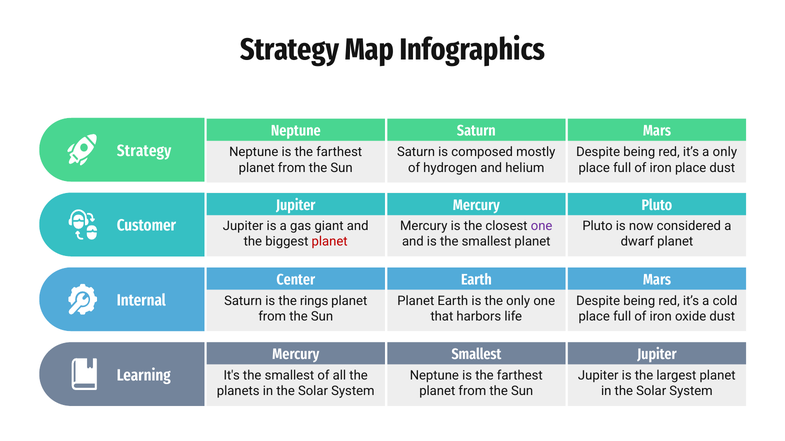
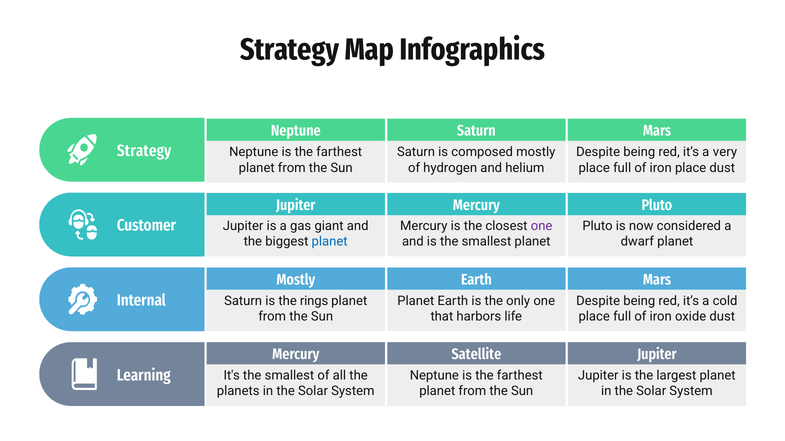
a only: only -> very (725, 152)
planet colour: red -> blue (330, 242)
Center: Center -> Mostly (296, 280)
Mercury Smallest: Smallest -> Satellite (476, 355)
